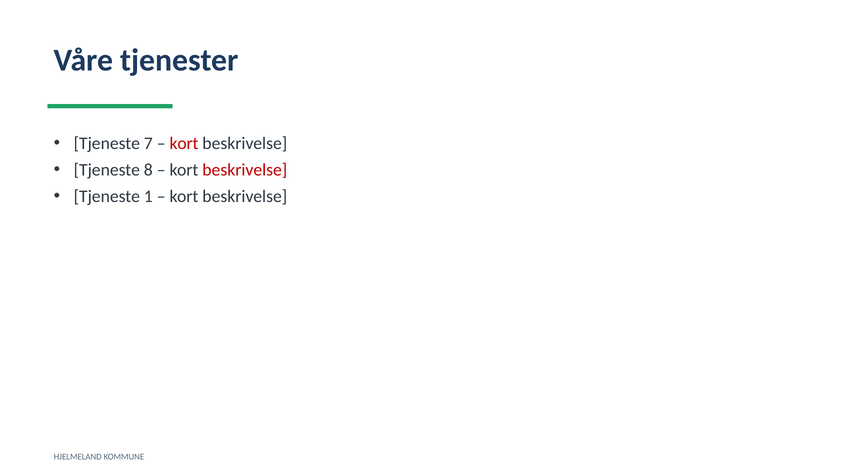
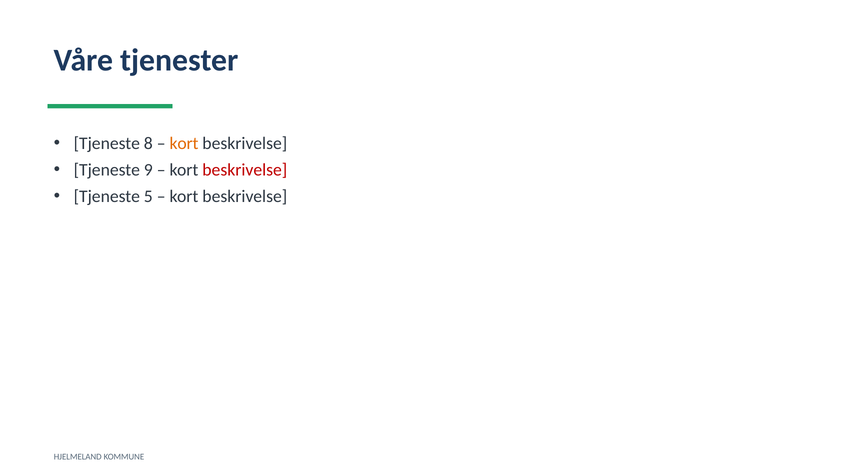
7: 7 -> 8 (148, 143)
kort colour: red -> orange (184, 143)
8: 8 -> 9 (148, 170)
1: 1 -> 5 (148, 196)
